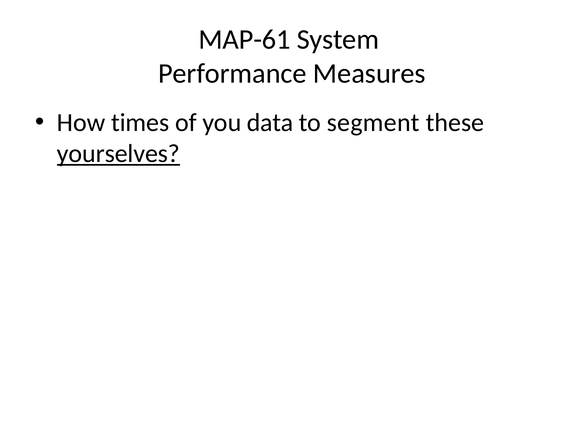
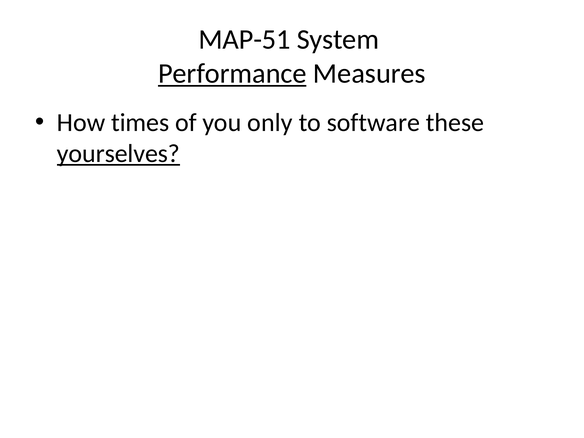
MAP-61: MAP-61 -> MAP-51 (245, 39)
Performance underline: none -> present (232, 74)
data: data -> only (270, 123)
segment: segment -> software (373, 123)
